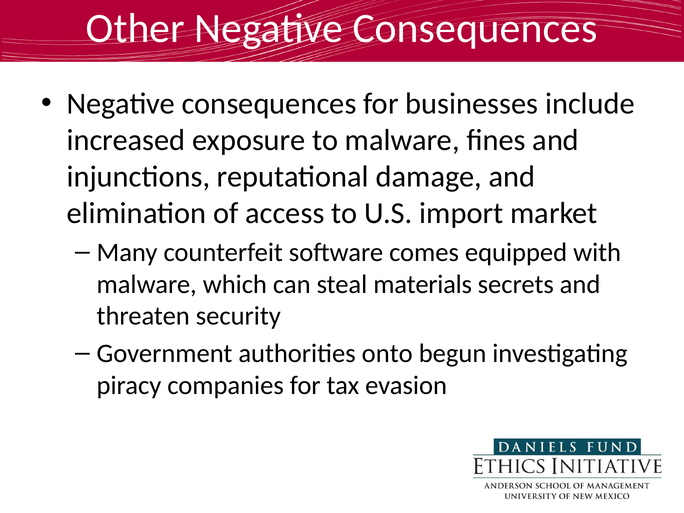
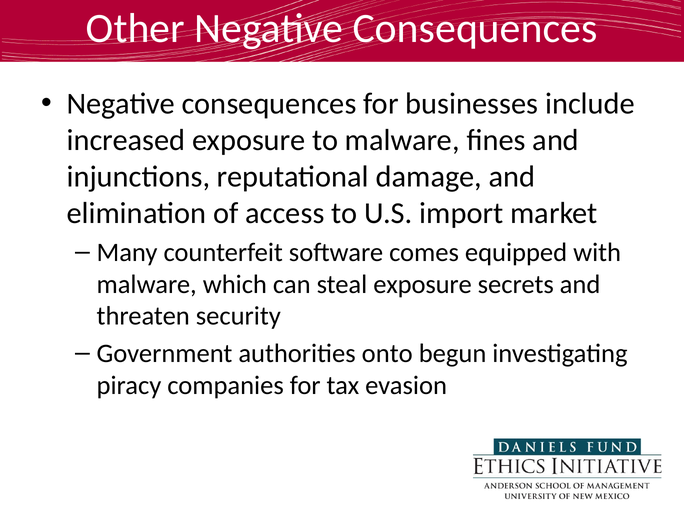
steal materials: materials -> exposure (423, 284)
